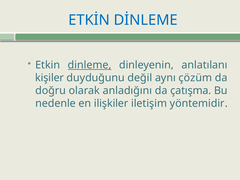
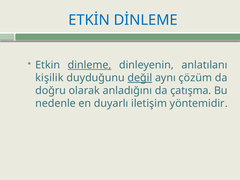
kişiler: kişiler -> kişilik (49, 78)
değil underline: none -> present (140, 78)
ilişkiler: ilişkiler -> duyarlı (111, 103)
